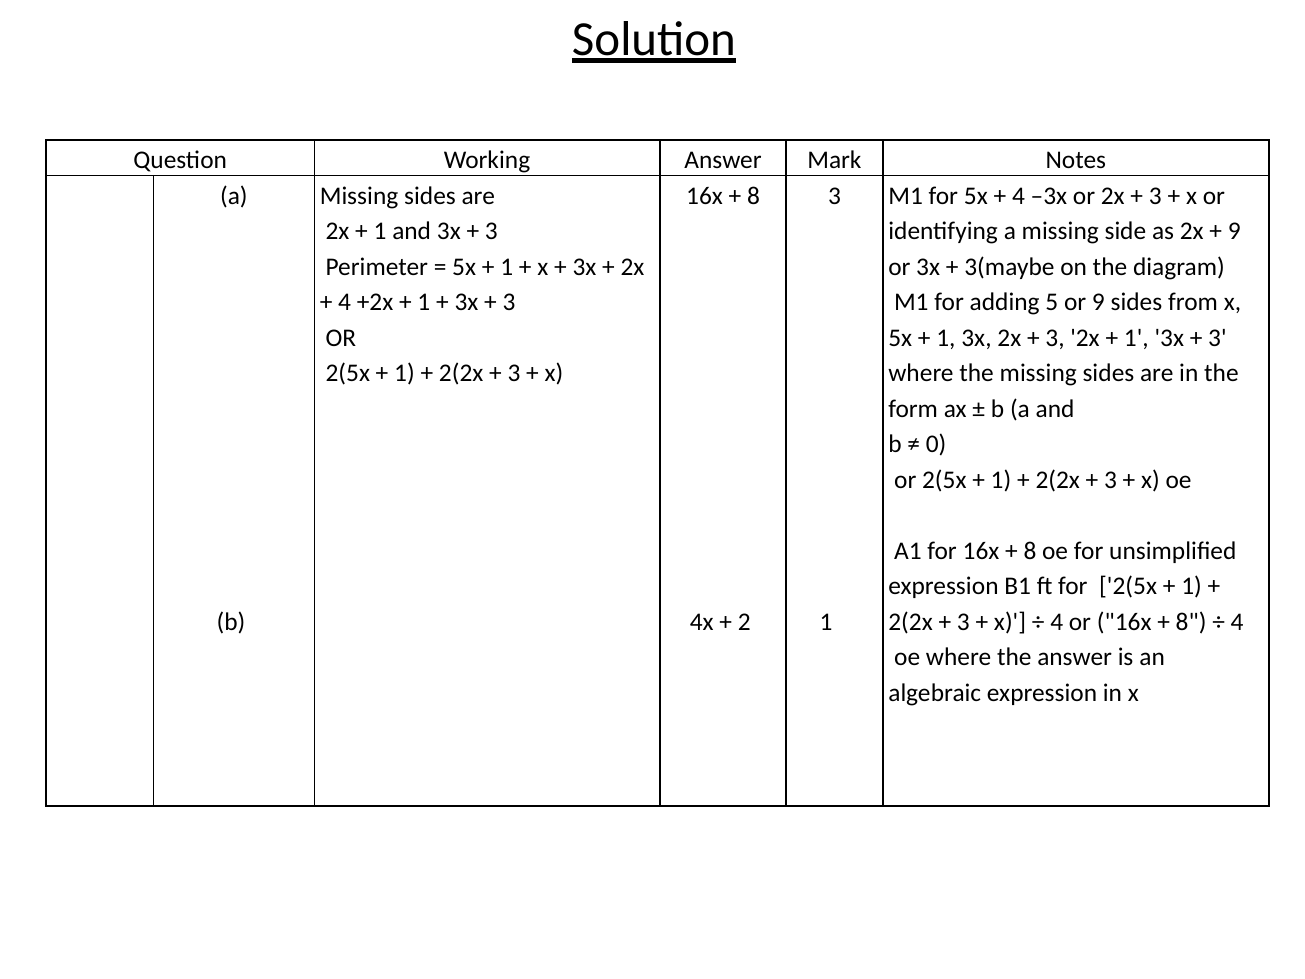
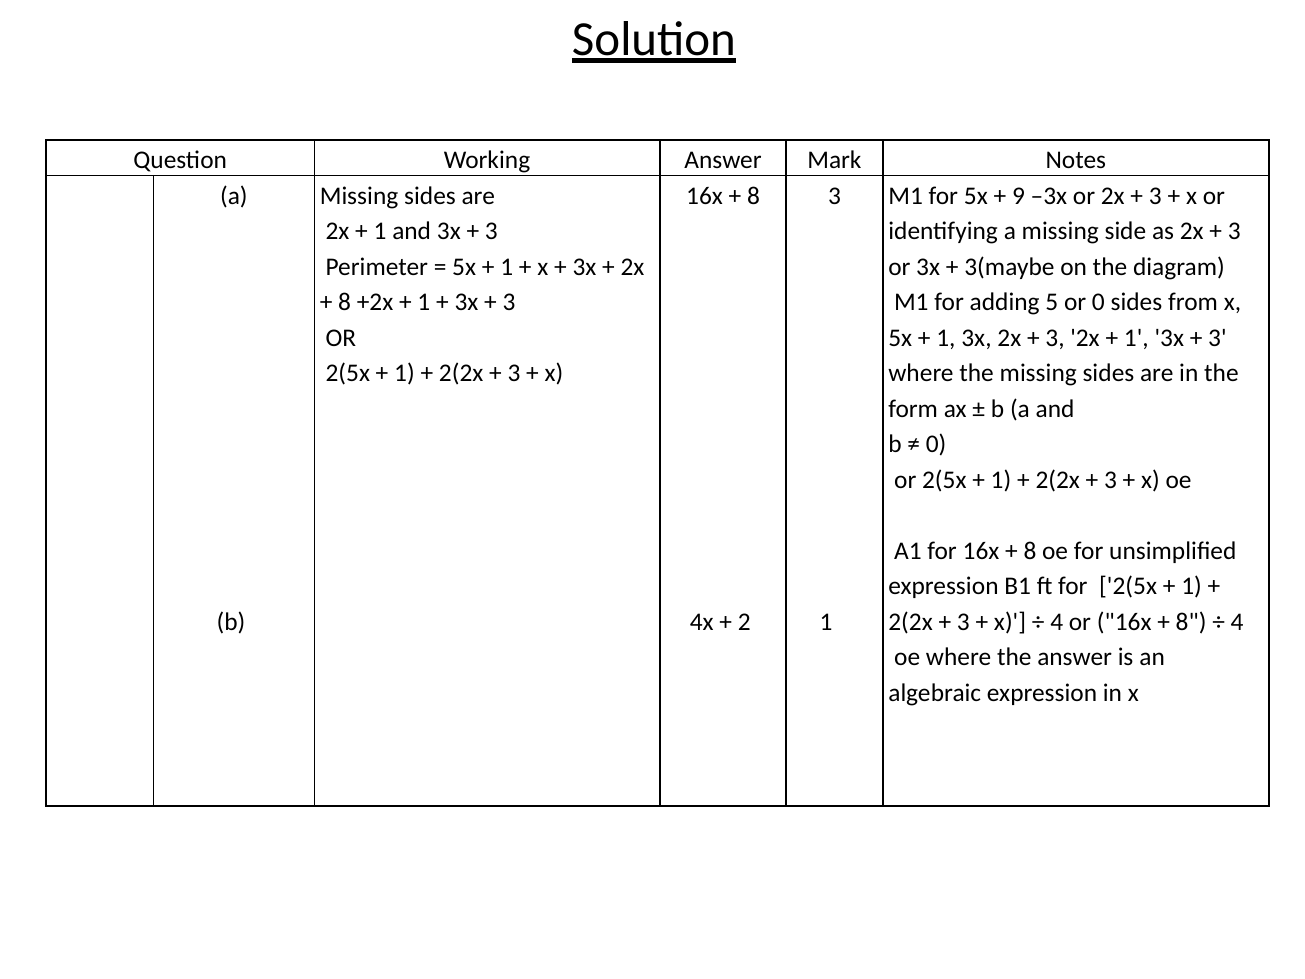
4: 4 -> 9 (1018, 196)
9: 9 -> 3 (1234, 231)
4: 4 -> 8 (345, 302)
or 9: 9 -> 0 (1098, 302)
